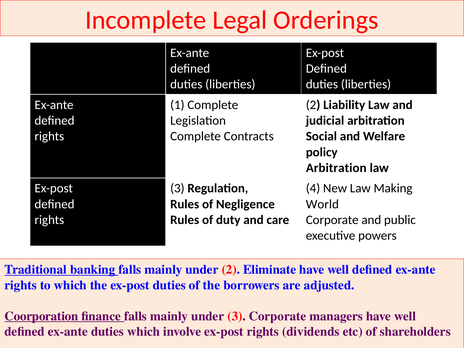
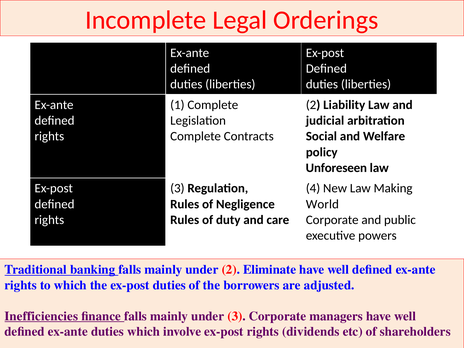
Arbitration: Arbitration -> Unforeseen (336, 168)
Coorporation: Coorporation -> Inefficiencies (41, 316)
